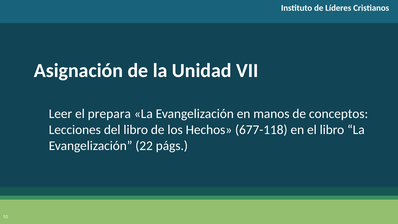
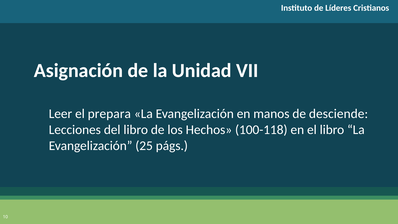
conceptos: conceptos -> desciende (339, 114)
677-118: 677-118 -> 100-118 (261, 130)
22: 22 -> 25 (144, 146)
